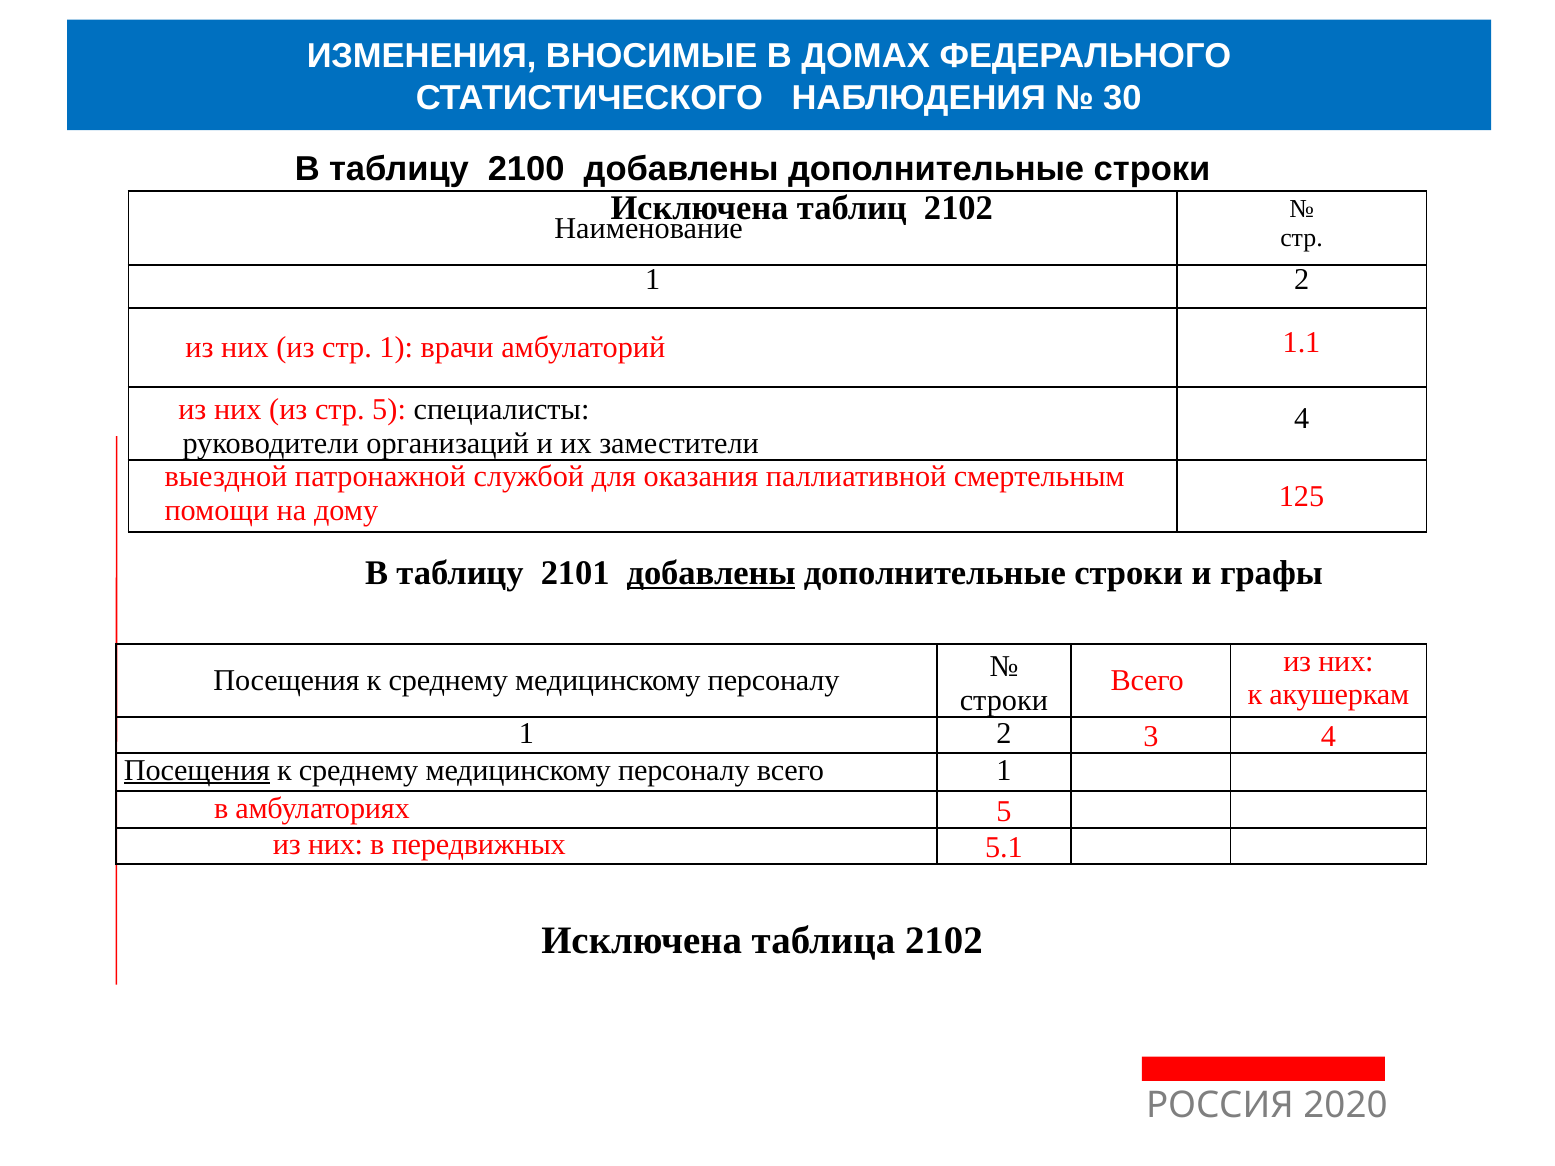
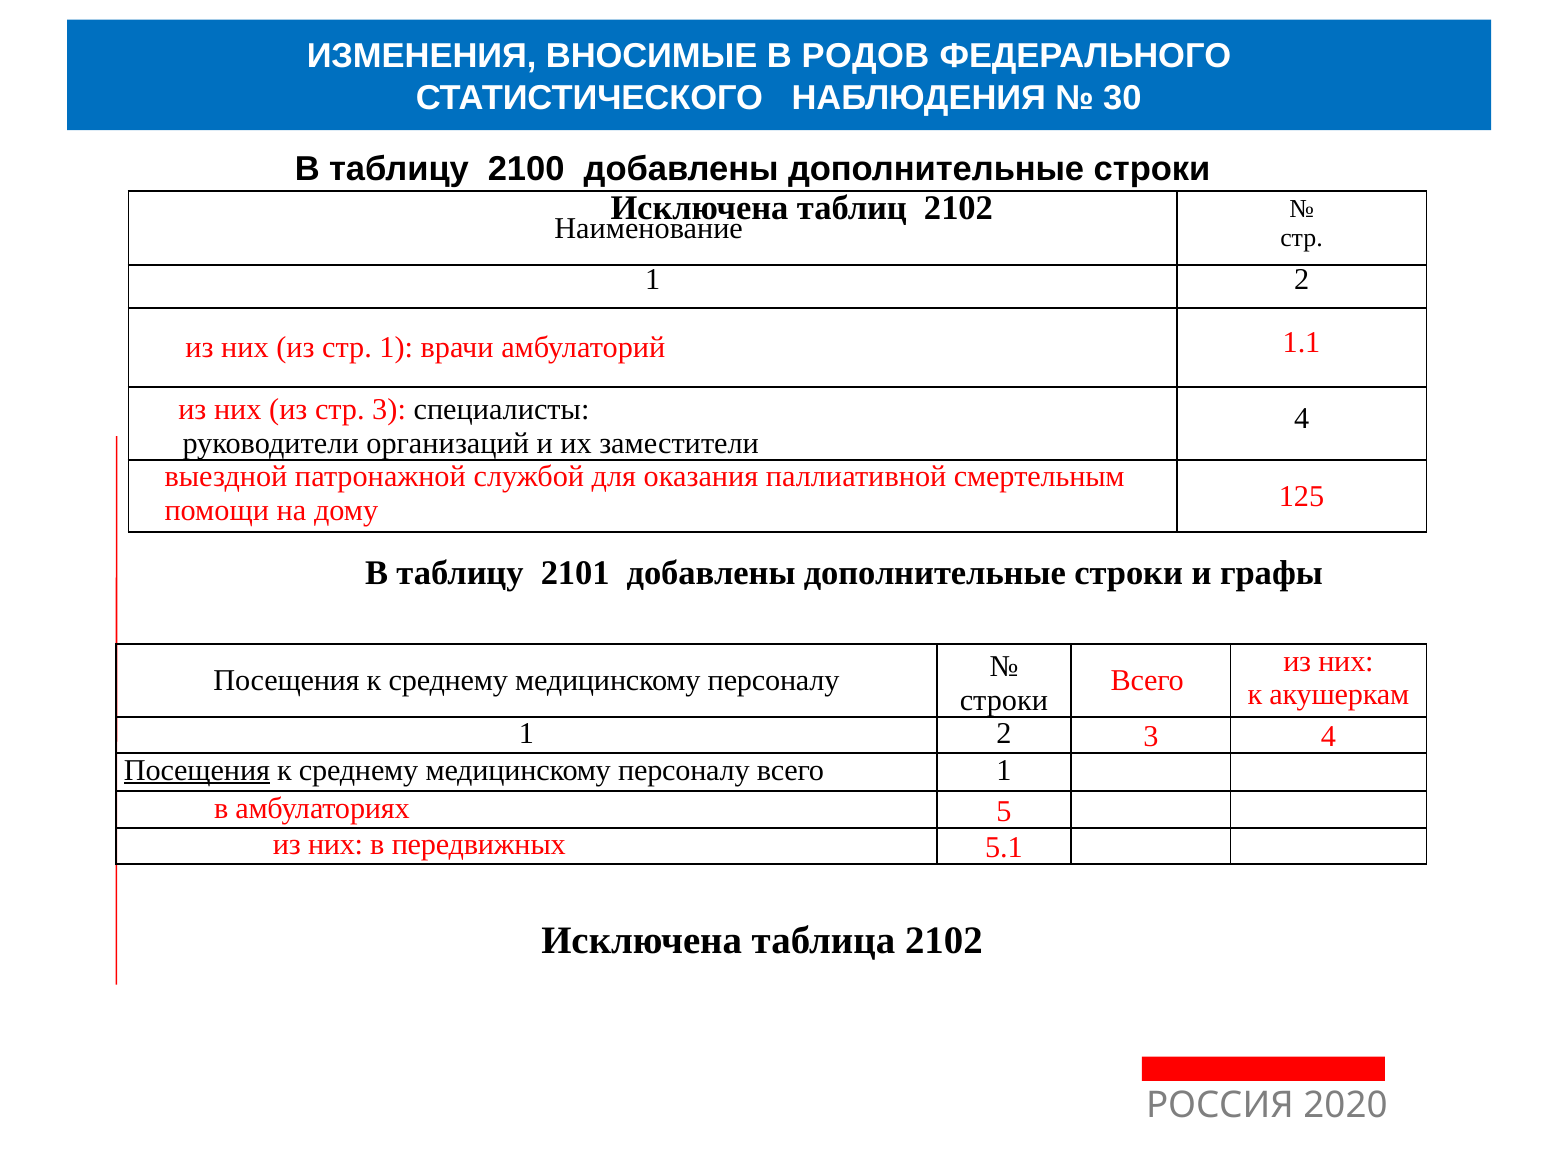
ДОМАХ: ДОМАХ -> РОДОВ (866, 57)
стр 5: 5 -> 3 (389, 410)
добавлены underline: present -> none (711, 573)
